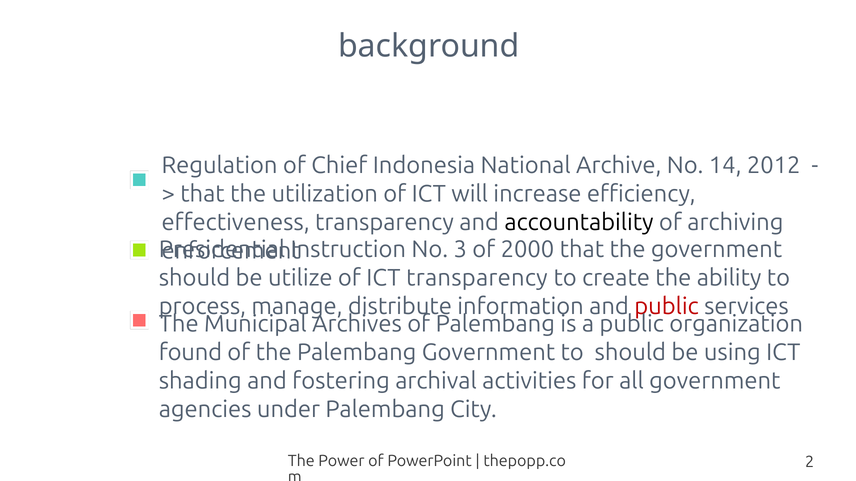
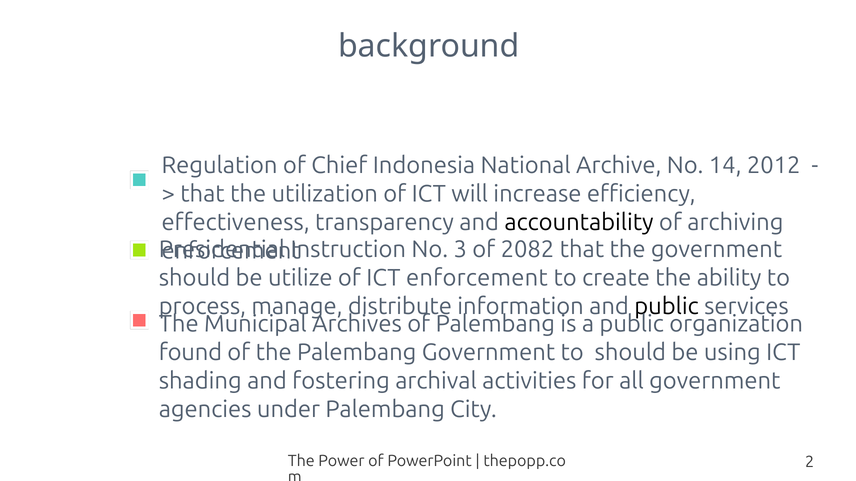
2000: 2000 -> 2082 (527, 249)
ICT transparency: transparency -> enforcement (477, 278)
public colour: red -> black (667, 307)
